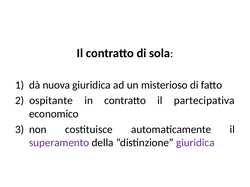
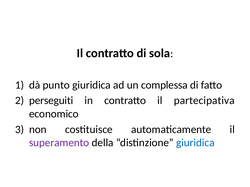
nuova: nuova -> punto (56, 85)
misterioso: misterioso -> complessa (164, 85)
ospitante: ospitante -> perseguiti (51, 101)
giuridica colour: purple -> blue (195, 143)
